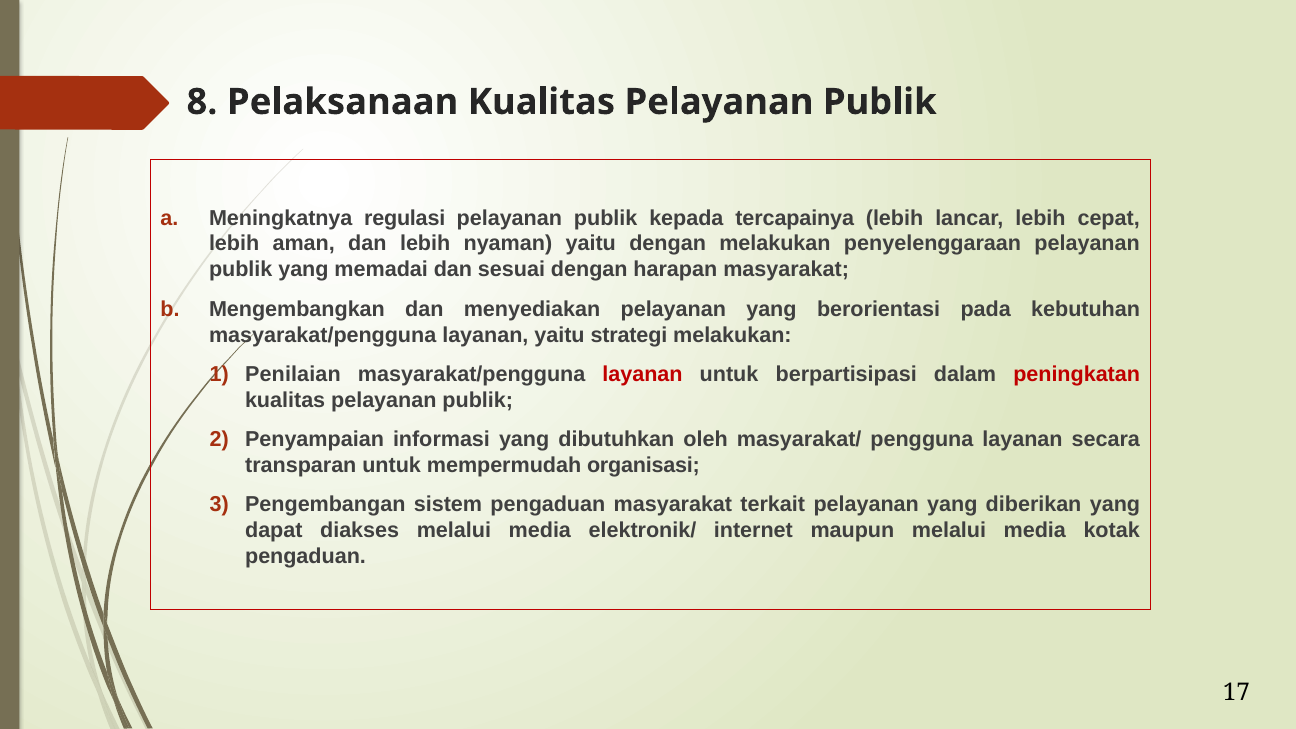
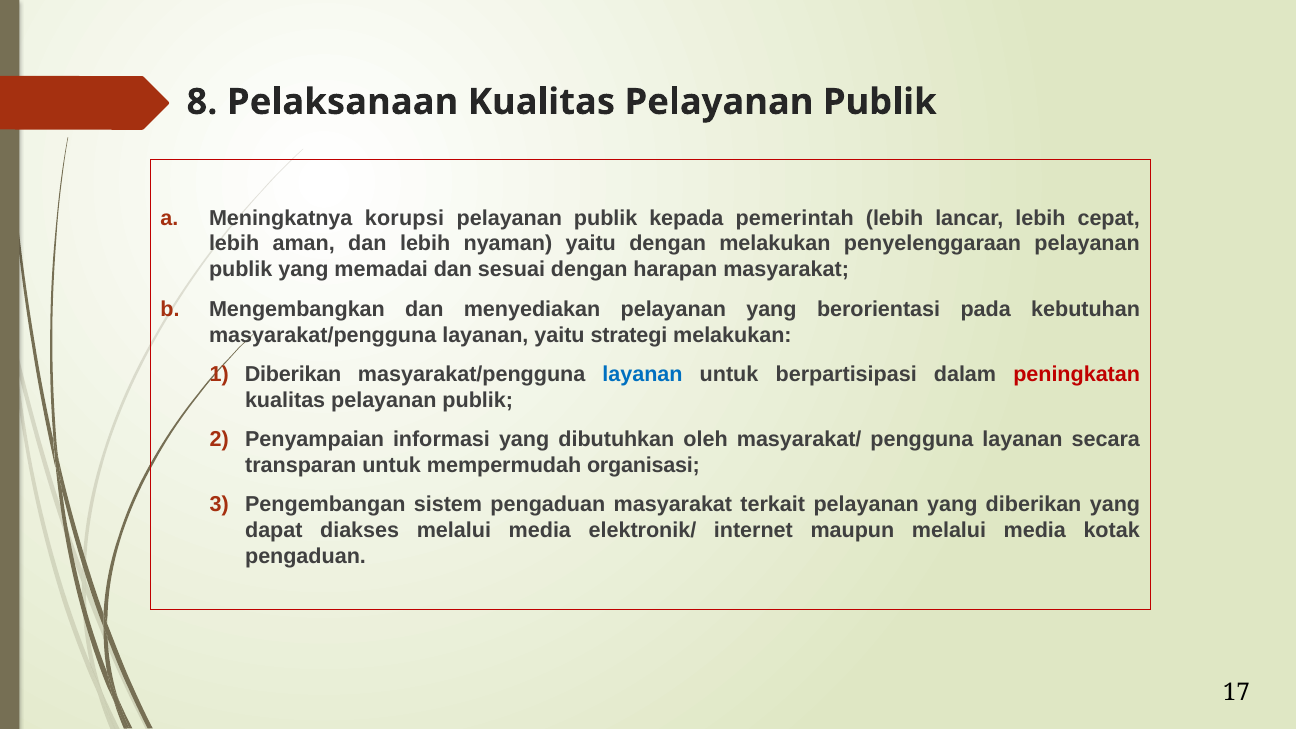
regulasi: regulasi -> korupsi (404, 218)
tercapainya: tercapainya -> pemerintah (795, 218)
Penilaian: Penilaian -> Diberikan (293, 374)
layanan colour: red -> blue (643, 374)
